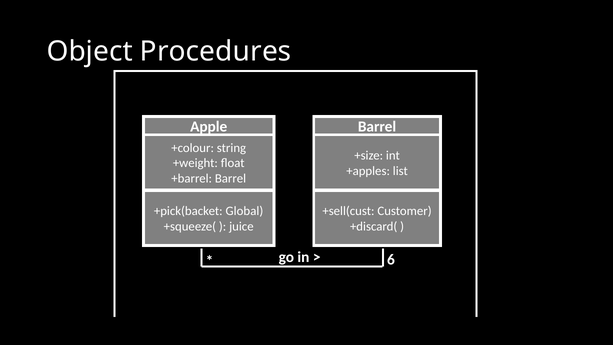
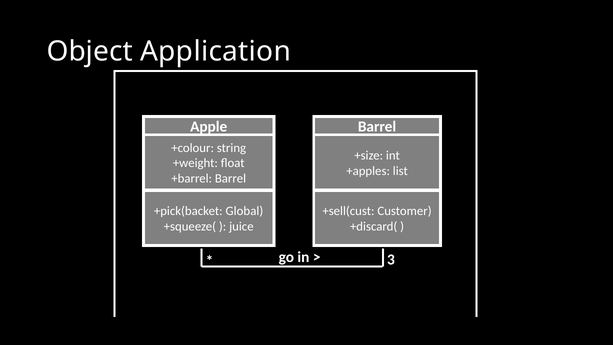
Procedures: Procedures -> Application (216, 51)
6: 6 -> 3 (391, 259)
